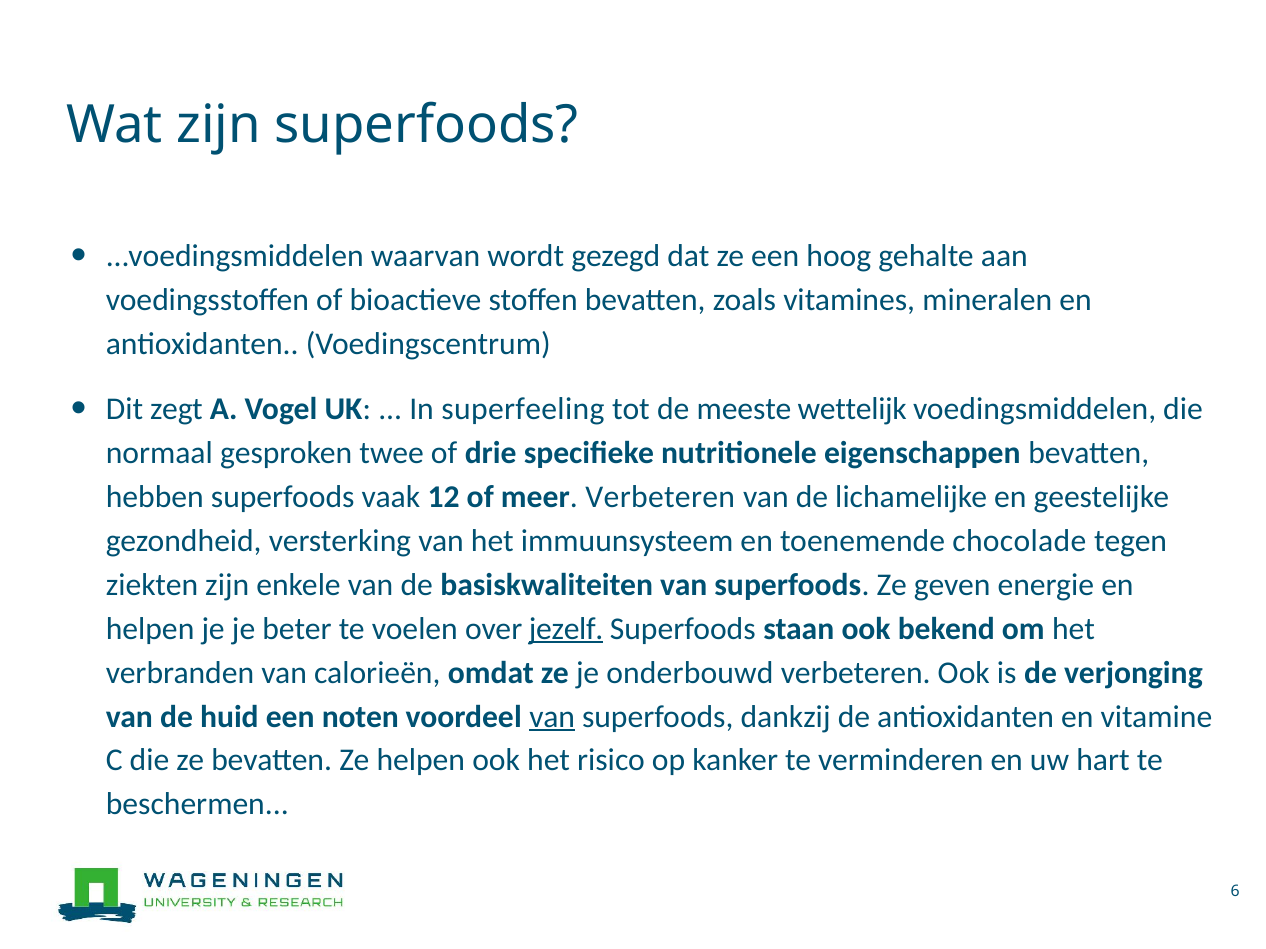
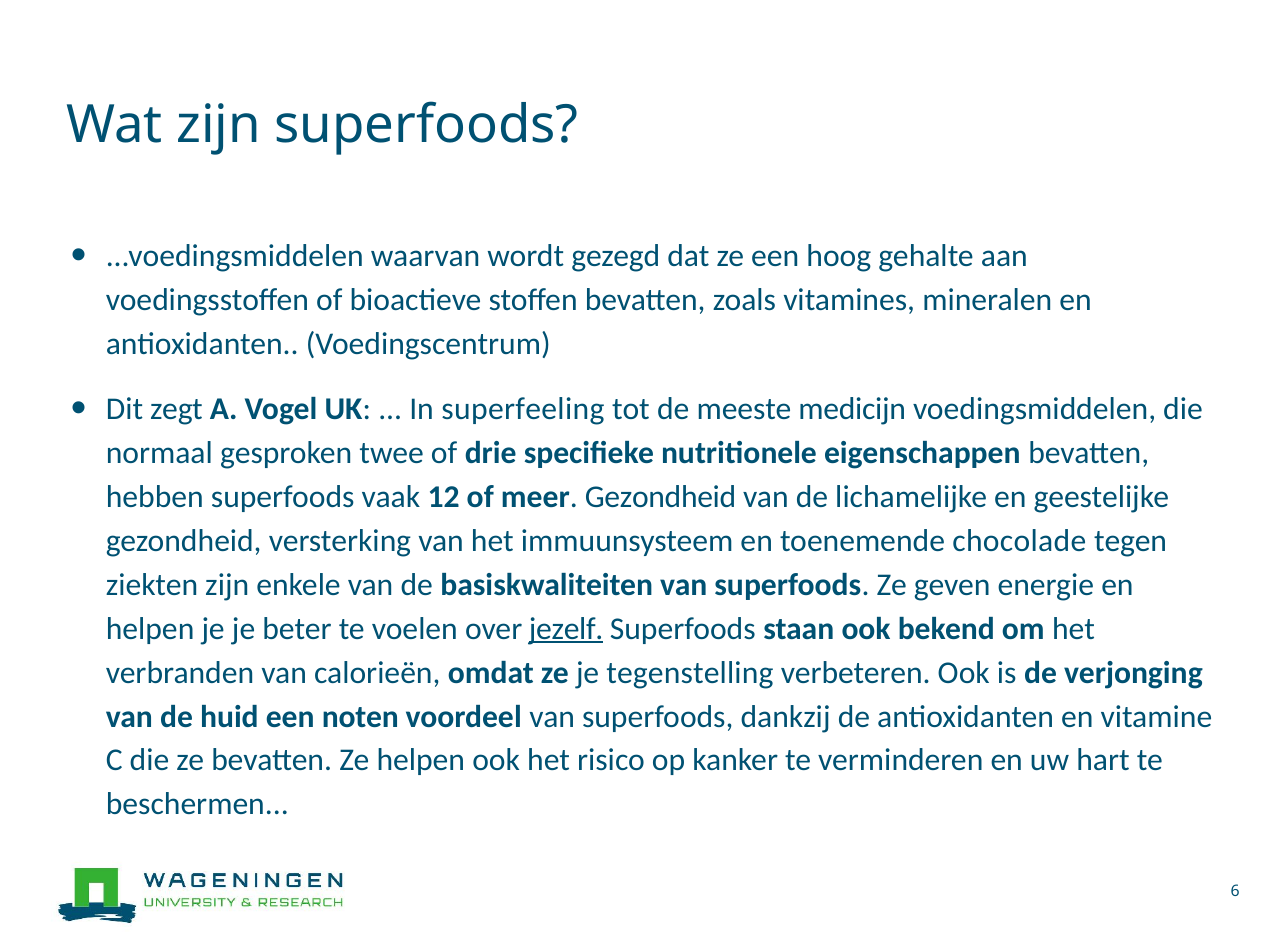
wettelijk: wettelijk -> medicijn (852, 409)
meer Verbeteren: Verbeteren -> Gezondheid (661, 497)
onderbouwd: onderbouwd -> tegenstelling (690, 673)
van underline: present -> none (552, 717)
